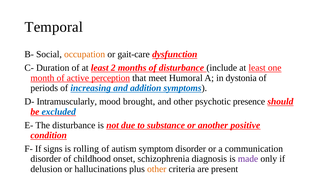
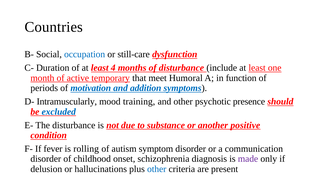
Temporal: Temporal -> Countries (54, 27)
occupation colour: orange -> blue (85, 54)
gait-care: gait-care -> still-care (134, 54)
2: 2 -> 4 (113, 68)
perception: perception -> temporary (111, 78)
dystonia: dystonia -> function (241, 78)
increasing: increasing -> motivation (91, 88)
brought: brought -> training (139, 101)
signs: signs -> fever (53, 148)
other colour: orange -> blue (157, 169)
